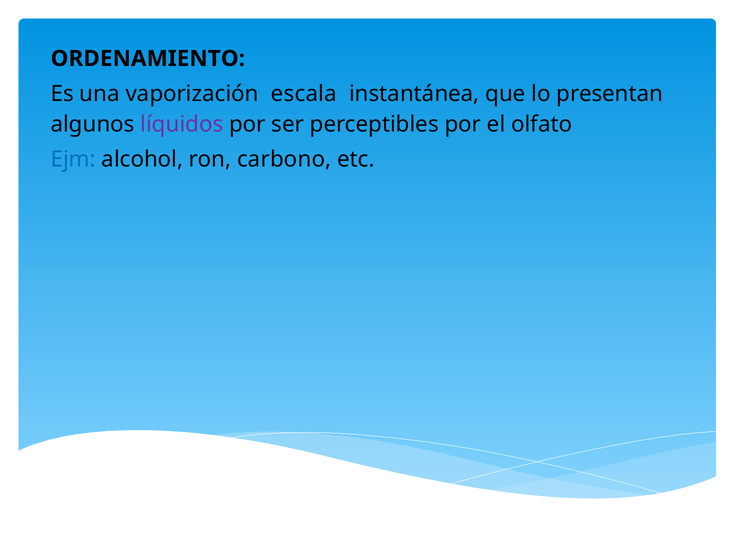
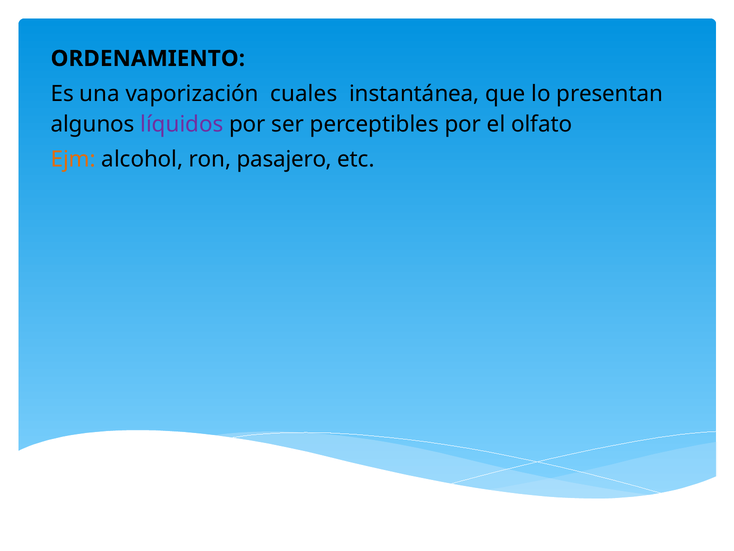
escala: escala -> cuales (304, 94)
Ejm colour: blue -> orange (73, 159)
carbono: carbono -> pasajero (284, 159)
